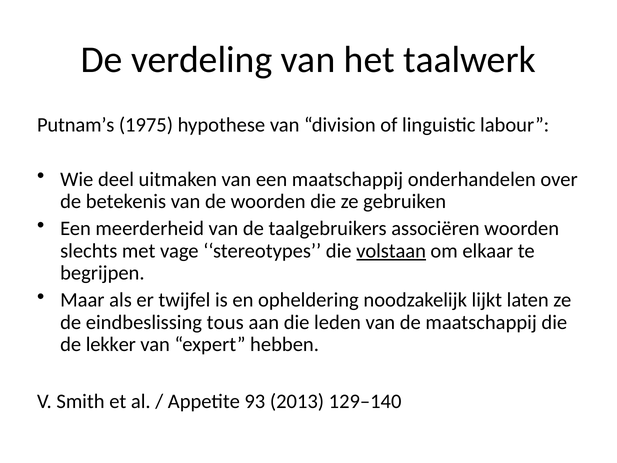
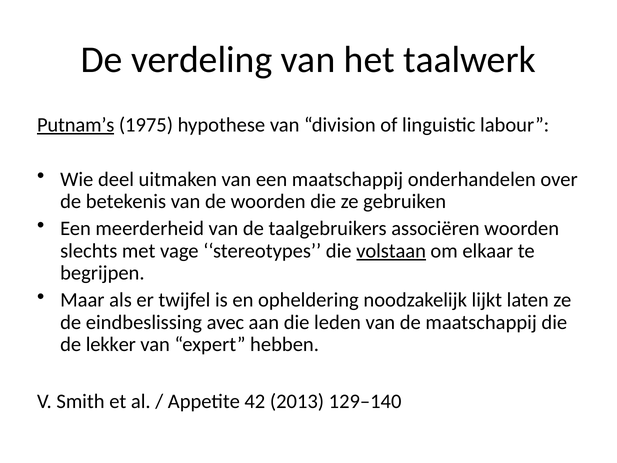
Putnam’s underline: none -> present (76, 125)
tous: tous -> avec (225, 322)
93: 93 -> 42 (255, 401)
